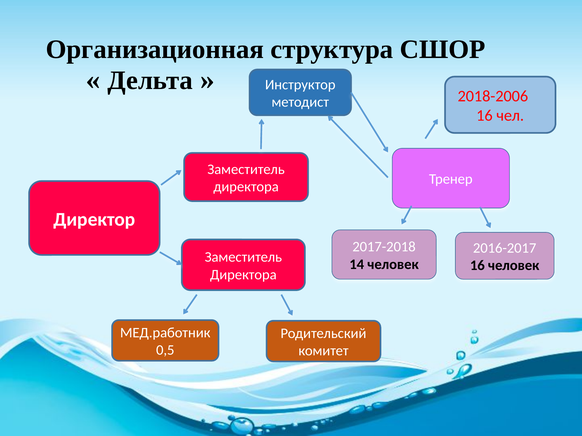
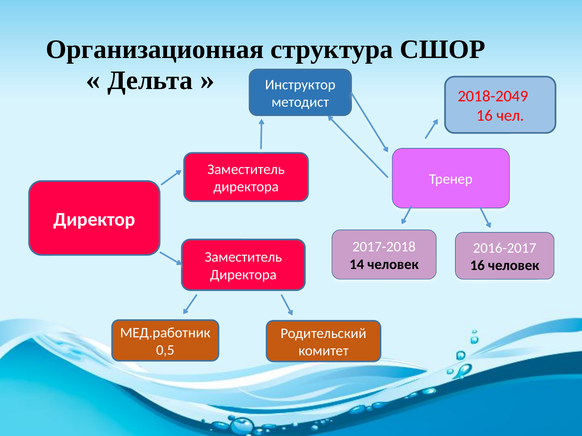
2018-2006: 2018-2006 -> 2018-2049 (493, 96)
